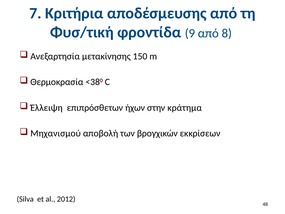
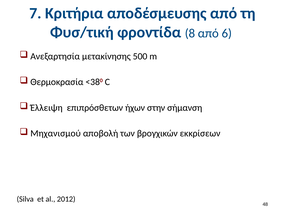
9: 9 -> 8 (190, 33)
8: 8 -> 6 (227, 33)
150: 150 -> 500 (140, 56)
κράτημα: κράτημα -> σήμανση (185, 108)
